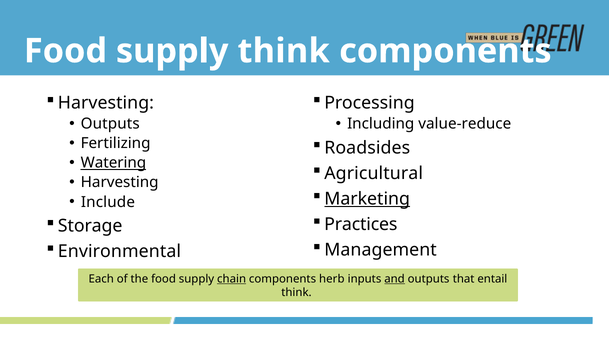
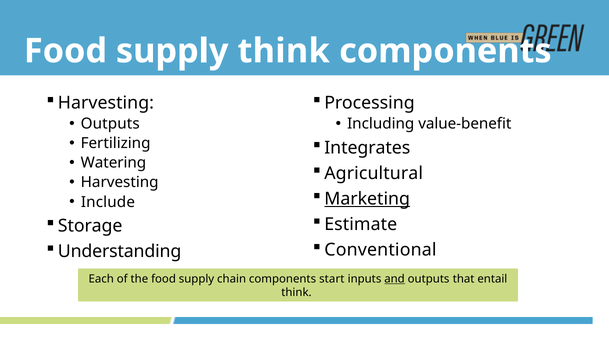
value-reduce: value-reduce -> value-benefit (465, 124)
Roadsides: Roadsides -> Integrates (367, 148)
Watering underline: present -> none (113, 163)
Practices: Practices -> Estimate (361, 225)
Management: Management -> Conventional (380, 250)
Environmental: Environmental -> Understanding (120, 252)
chain underline: present -> none (232, 279)
herb: herb -> start (332, 279)
